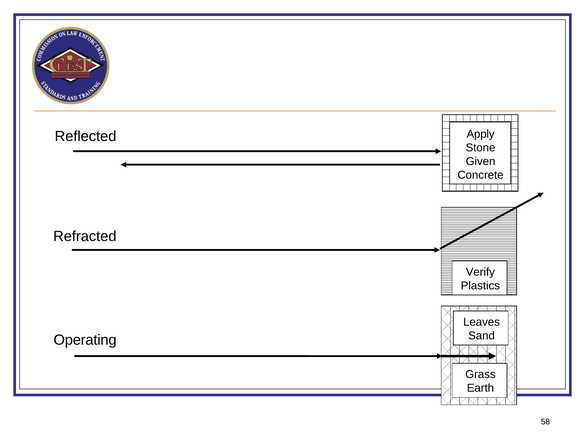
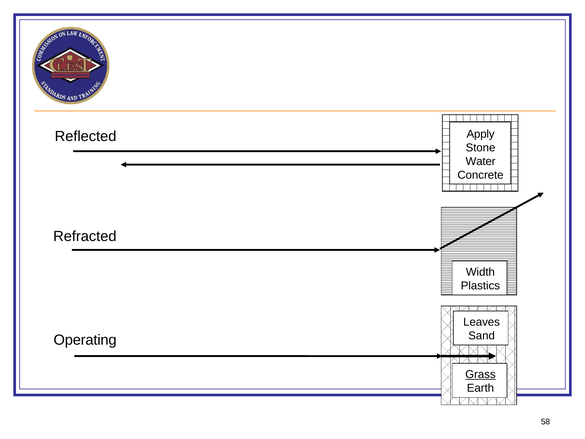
Given: Given -> Water (481, 161)
Verify: Verify -> Width (480, 272)
Grass underline: none -> present (480, 374)
